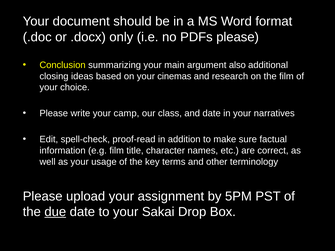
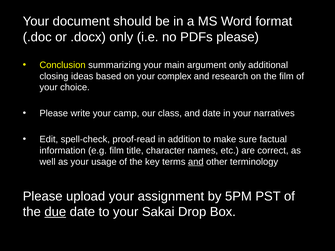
argument also: also -> only (237, 65)
cinemas: cinemas -> complex (174, 76)
and underline: none -> present (196, 162)
